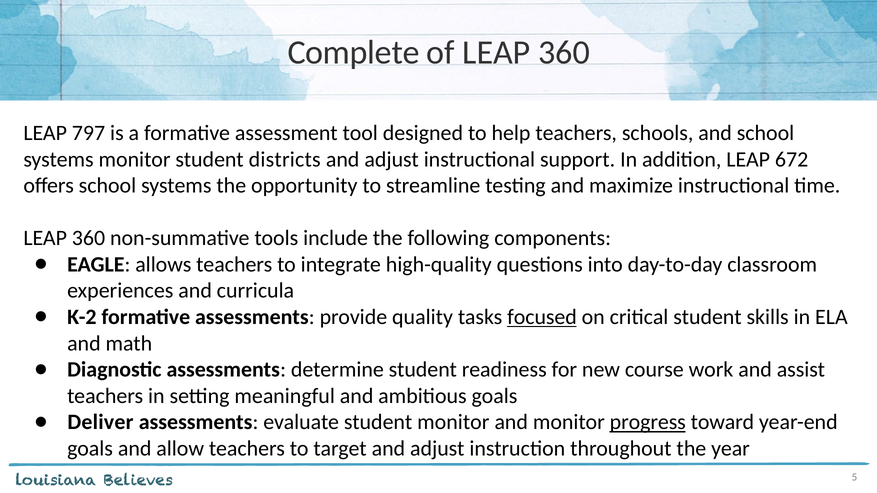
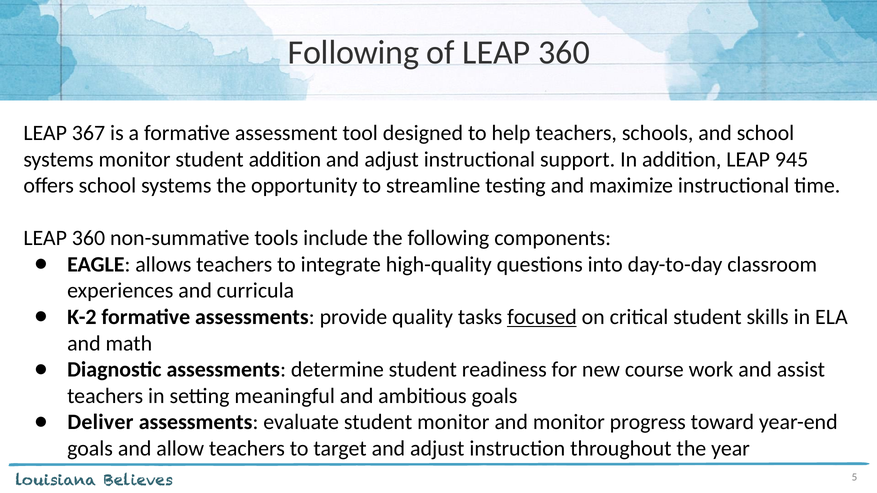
Complete: Complete -> Following (353, 53)
797: 797 -> 367 (88, 133)
student districts: districts -> addition (285, 159)
672: 672 -> 945 (792, 159)
progress underline: present -> none (648, 422)
